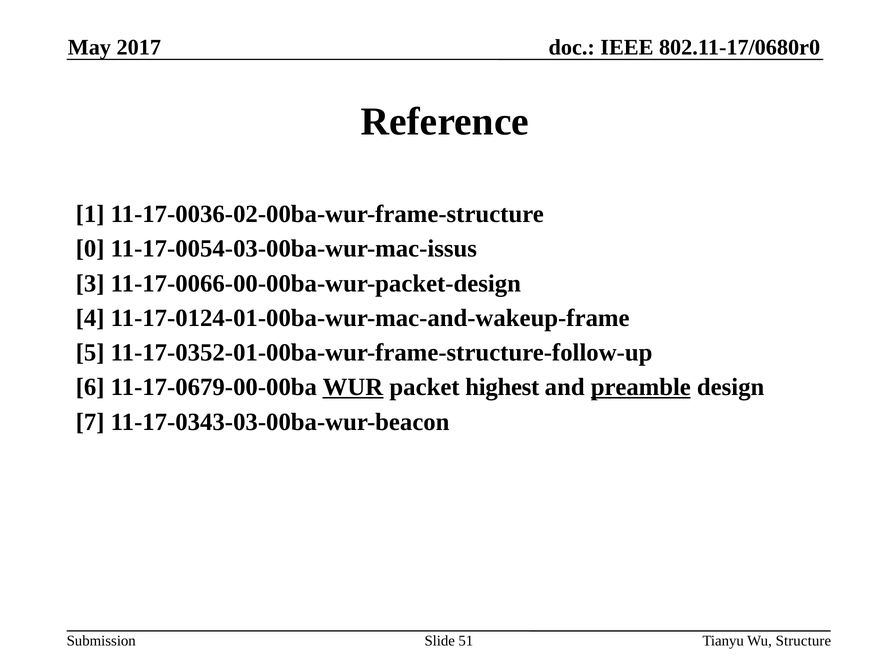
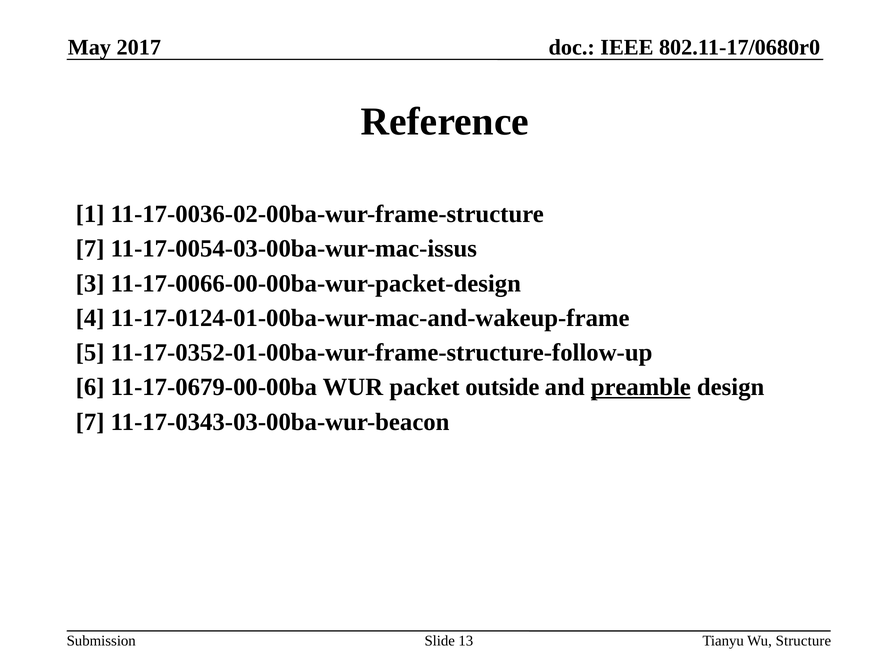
0: 0 -> 7 (90, 249)
WUR underline: present -> none (353, 387)
highest: highest -> outside (502, 387)
51: 51 -> 13 (466, 640)
